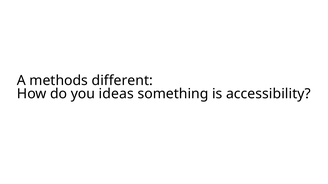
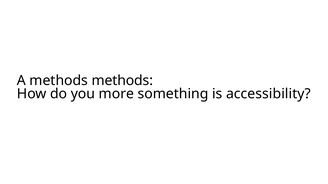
methods different: different -> methods (122, 81)
ideas: ideas -> more (116, 94)
